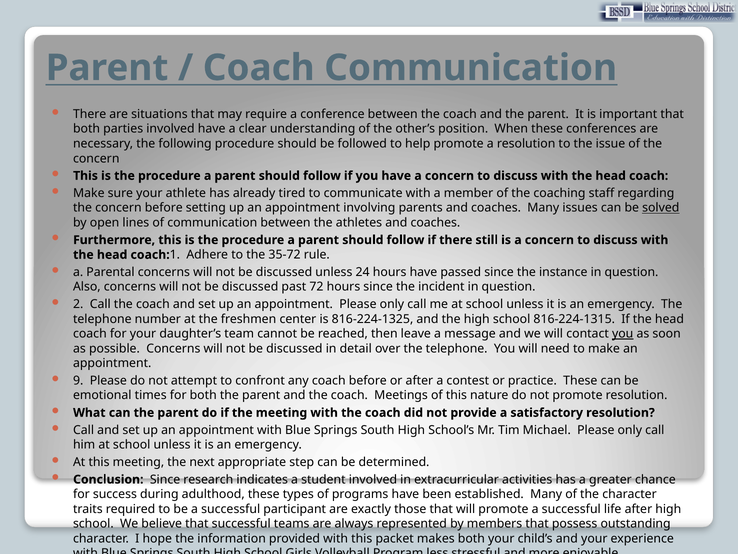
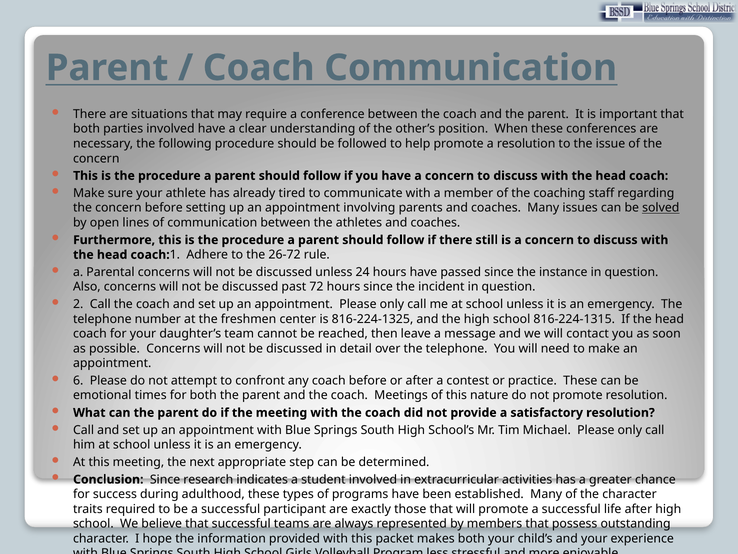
35-72: 35-72 -> 26-72 (285, 255)
you underline: present -> none (623, 333)
9: 9 -> 6 (78, 380)
